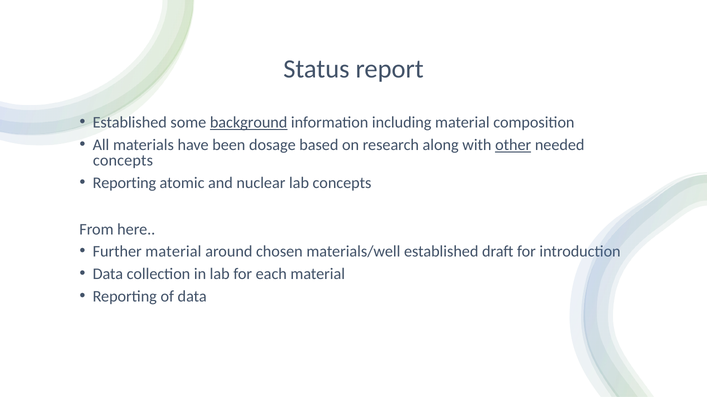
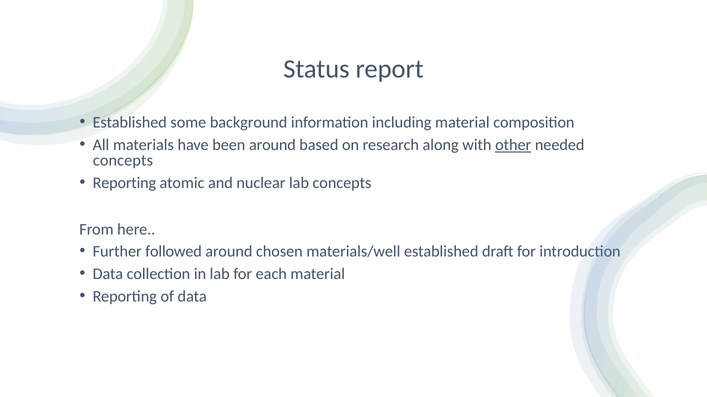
background underline: present -> none (249, 123)
been dosage: dosage -> around (272, 145)
Further material: material -> followed (174, 252)
